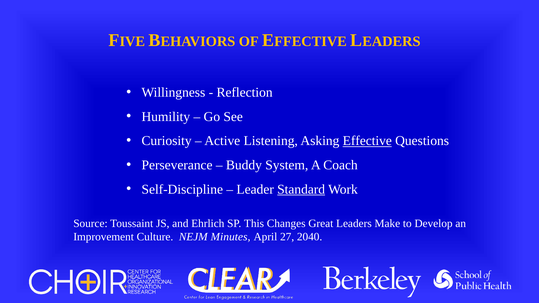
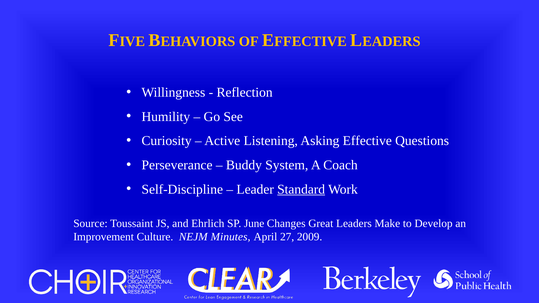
Effective underline: present -> none (367, 141)
This: This -> June (254, 224)
2040: 2040 -> 2009 (310, 237)
